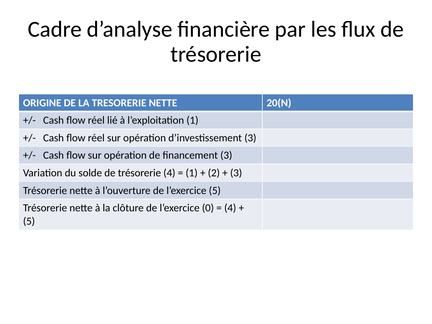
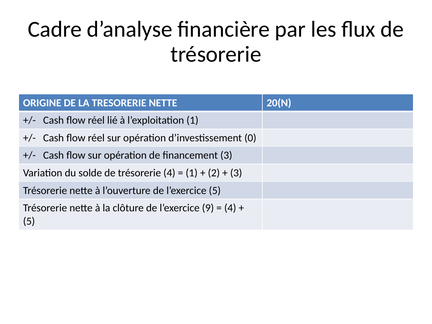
d’investissement 3: 3 -> 0 (250, 138)
0: 0 -> 9 (208, 208)
